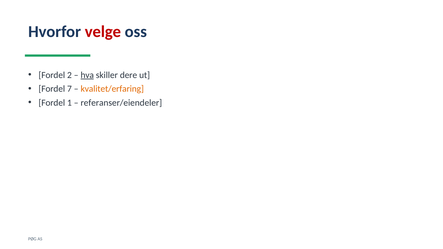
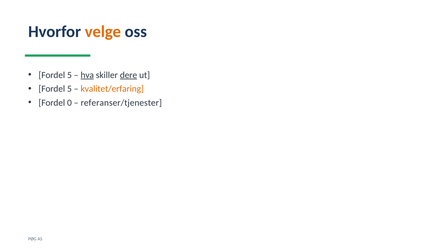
velge colour: red -> orange (103, 32)
2: 2 -> 5 (69, 75)
dere underline: none -> present (129, 75)
7: 7 -> 5 (69, 89)
1: 1 -> 0 (69, 103)
referanser/eiendeler: referanser/eiendeler -> referanser/tjenester (121, 103)
